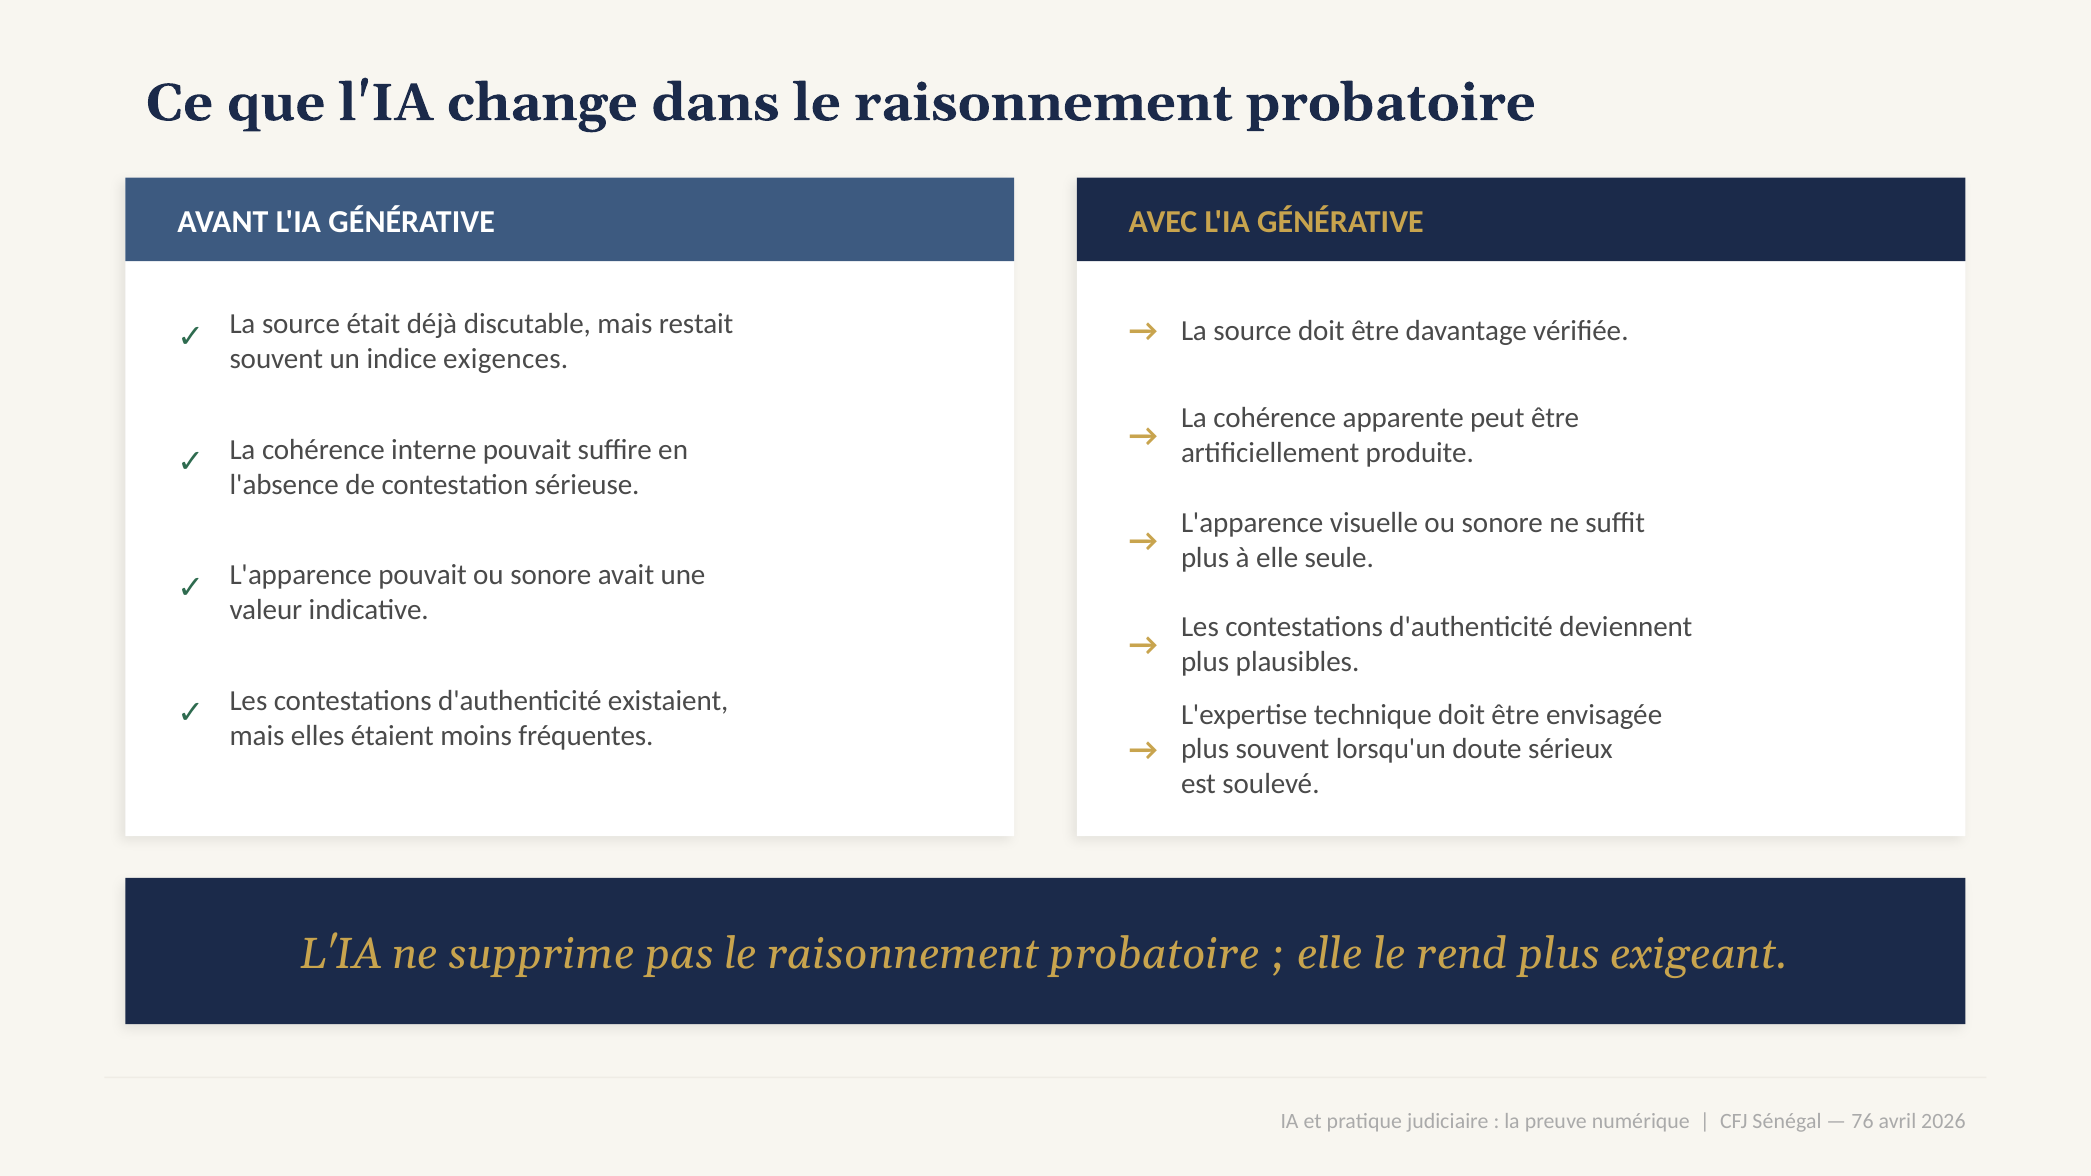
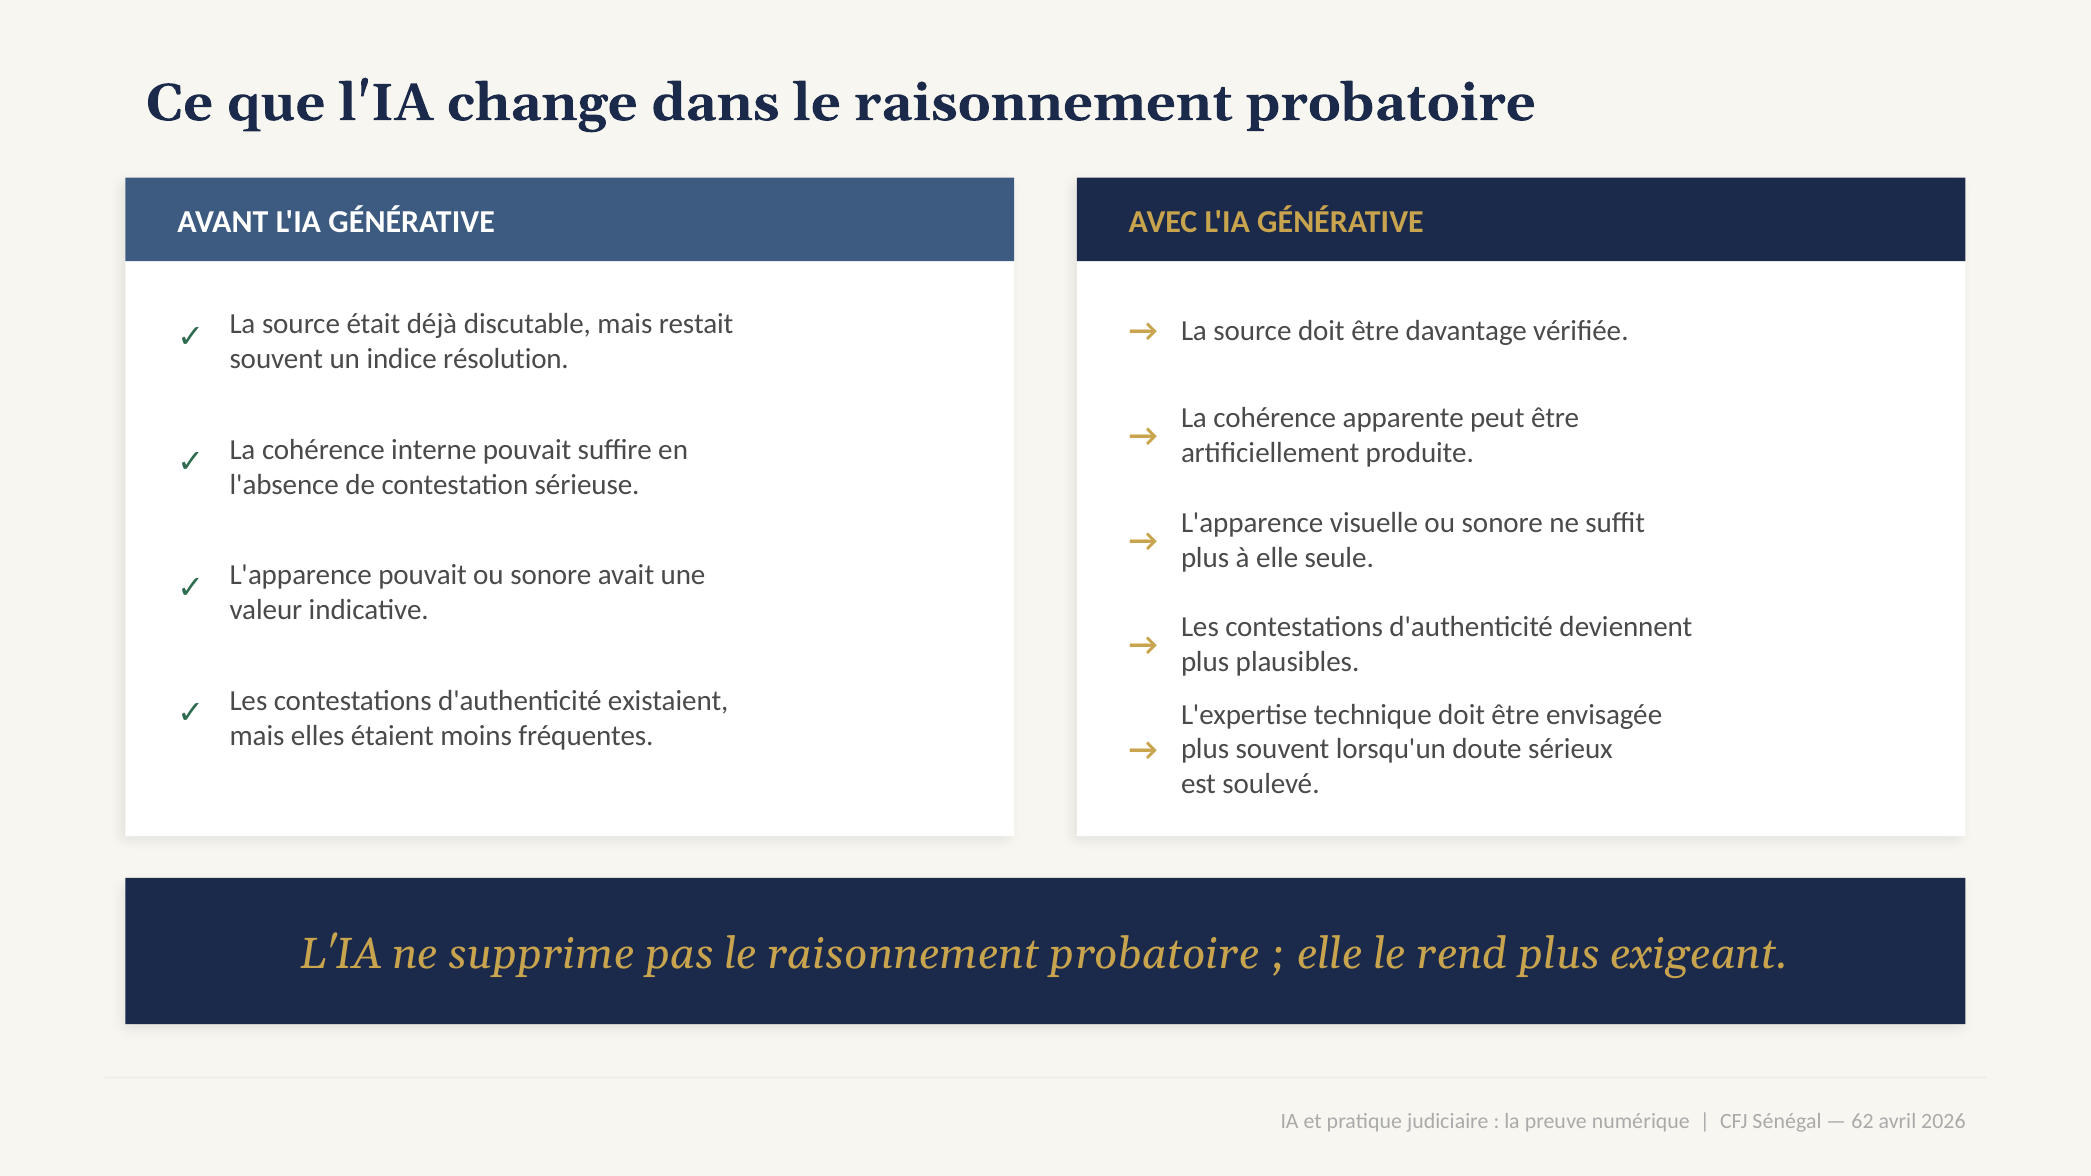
exigences: exigences -> résolution (506, 359)
76: 76 -> 62 (1863, 1121)
